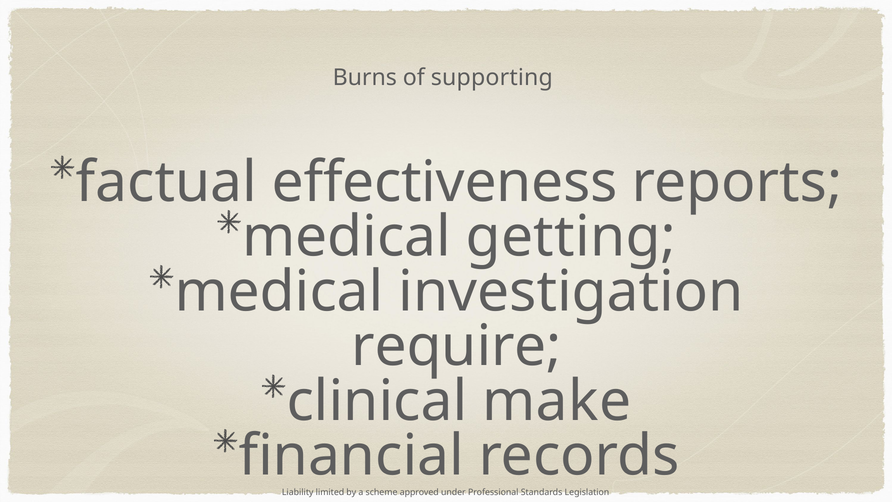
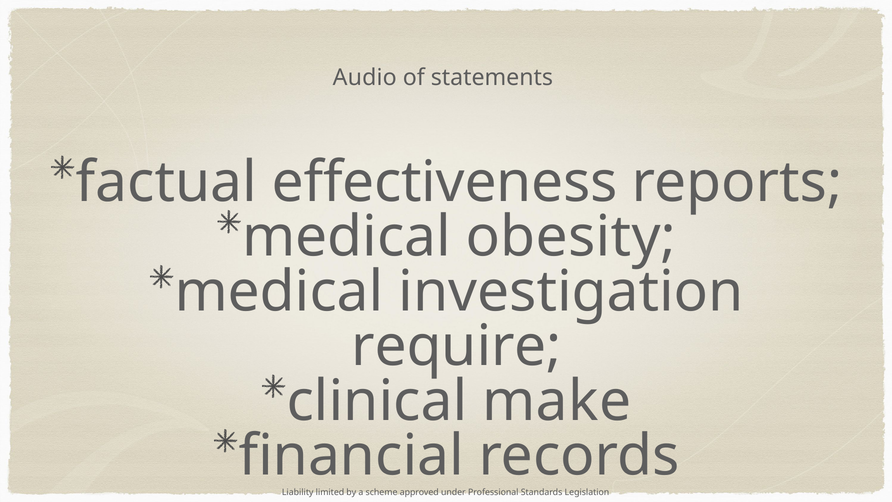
Burns: Burns -> Audio (365, 77)
supporting: supporting -> statements (492, 77)
getting: getting -> obesity (571, 237)
